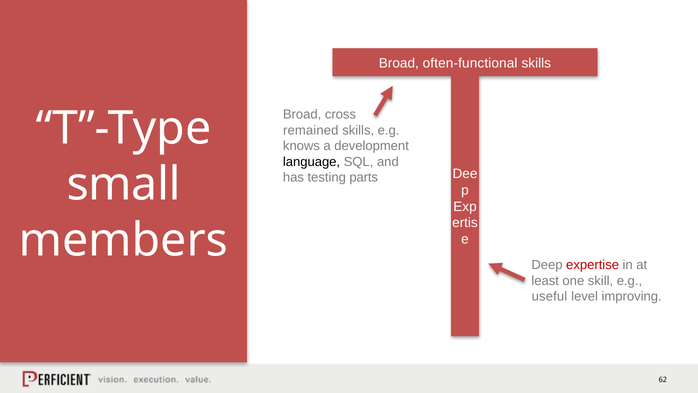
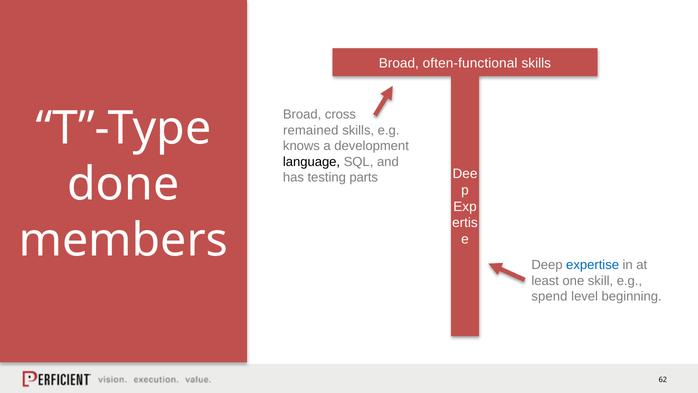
small: small -> done (123, 184)
expertise colour: red -> blue (593, 265)
useful: useful -> spend (549, 296)
improving: improving -> beginning (632, 296)
